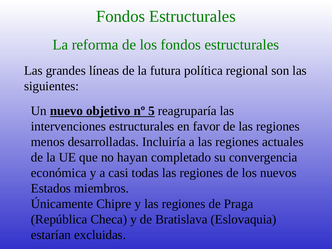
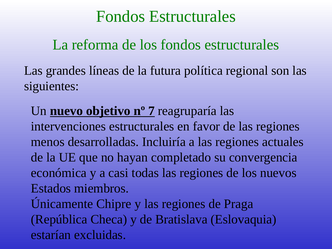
5: 5 -> 7 (151, 111)
